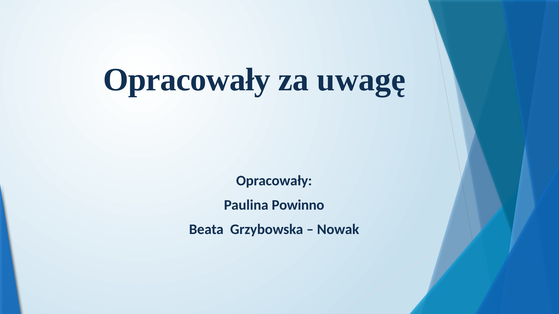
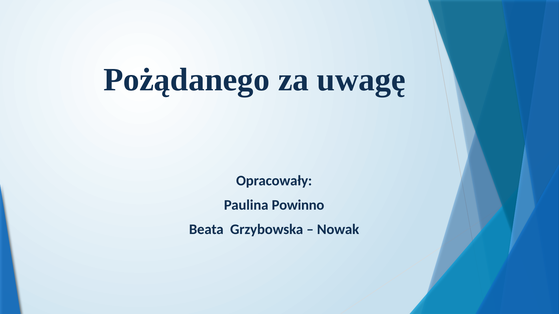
Opracowały: Opracowały -> Pożądanego (187, 80)
